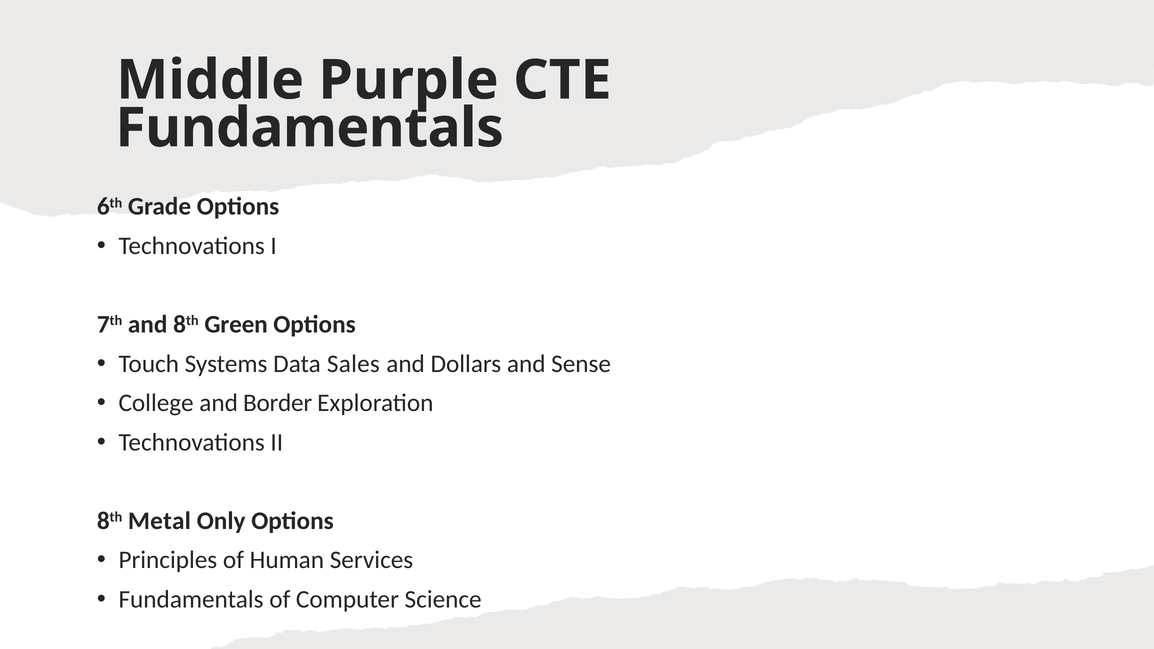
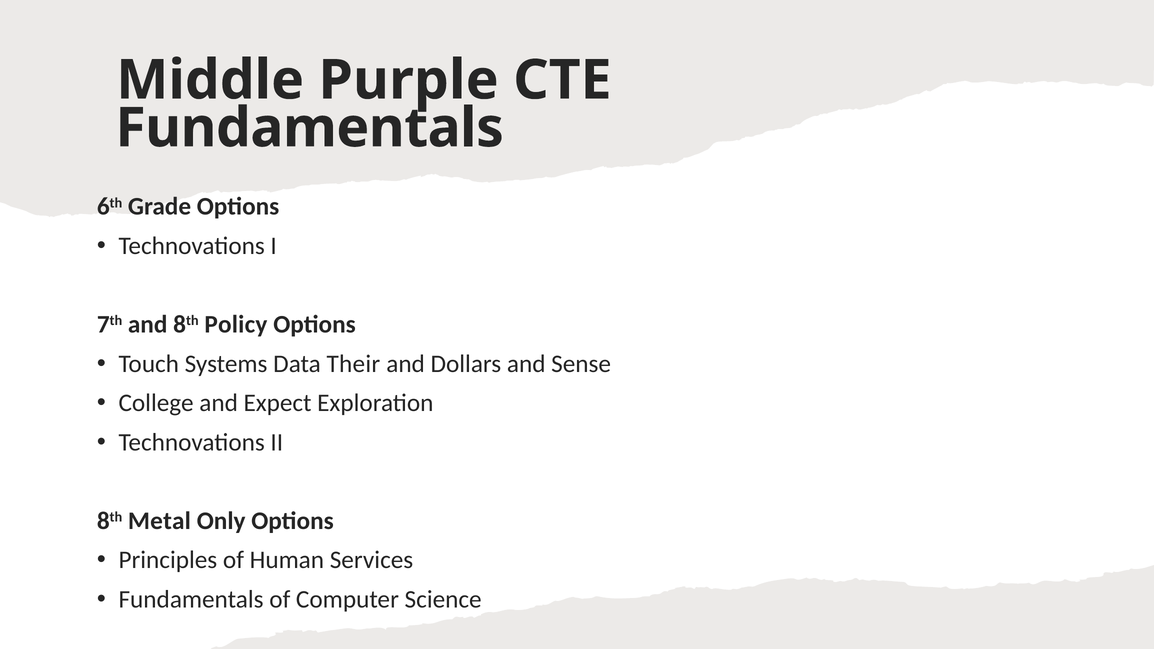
Green: Green -> Policy (236, 324)
Sales: Sales -> Their (353, 364)
Border: Border -> Expect (278, 403)
